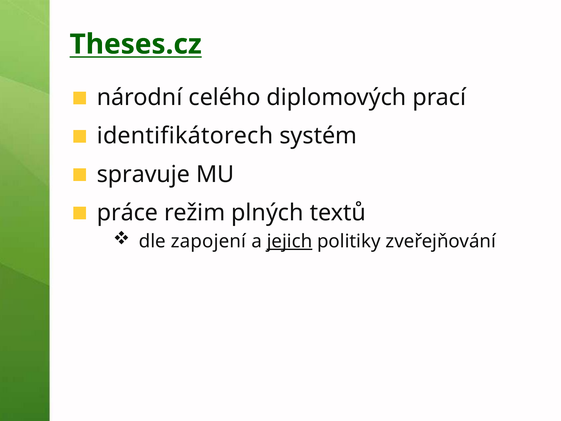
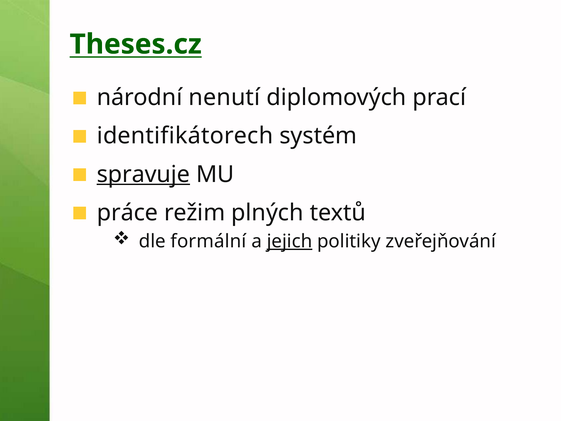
celého: celého -> nenutí (224, 98)
spravuje underline: none -> present (143, 174)
zapojení: zapojení -> formální (208, 241)
